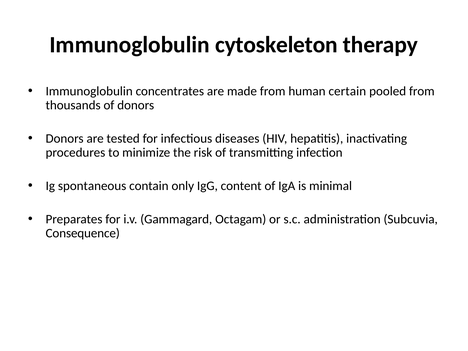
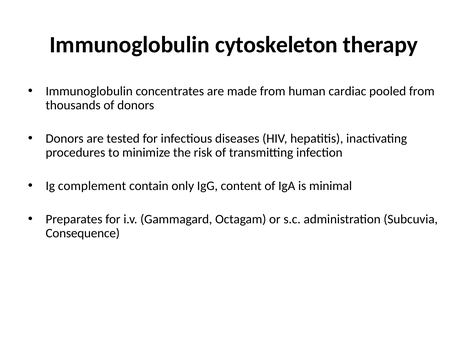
certain: certain -> cardiac (347, 91)
spontaneous: spontaneous -> complement (92, 186)
